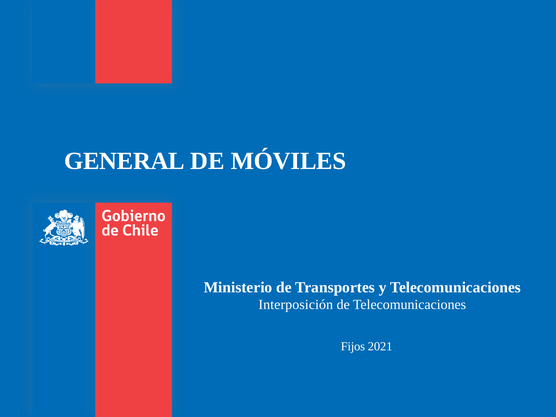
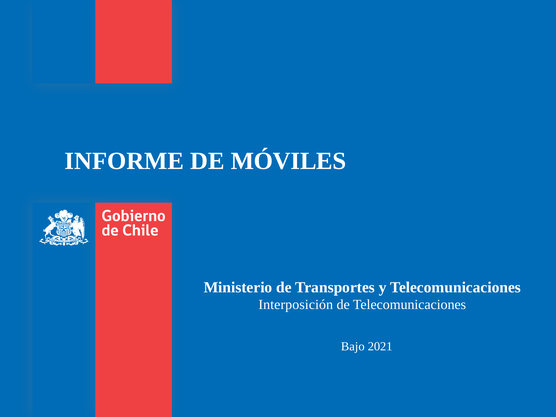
GENERAL: GENERAL -> INFORME (124, 161)
Fijos: Fijos -> Bajo (353, 346)
